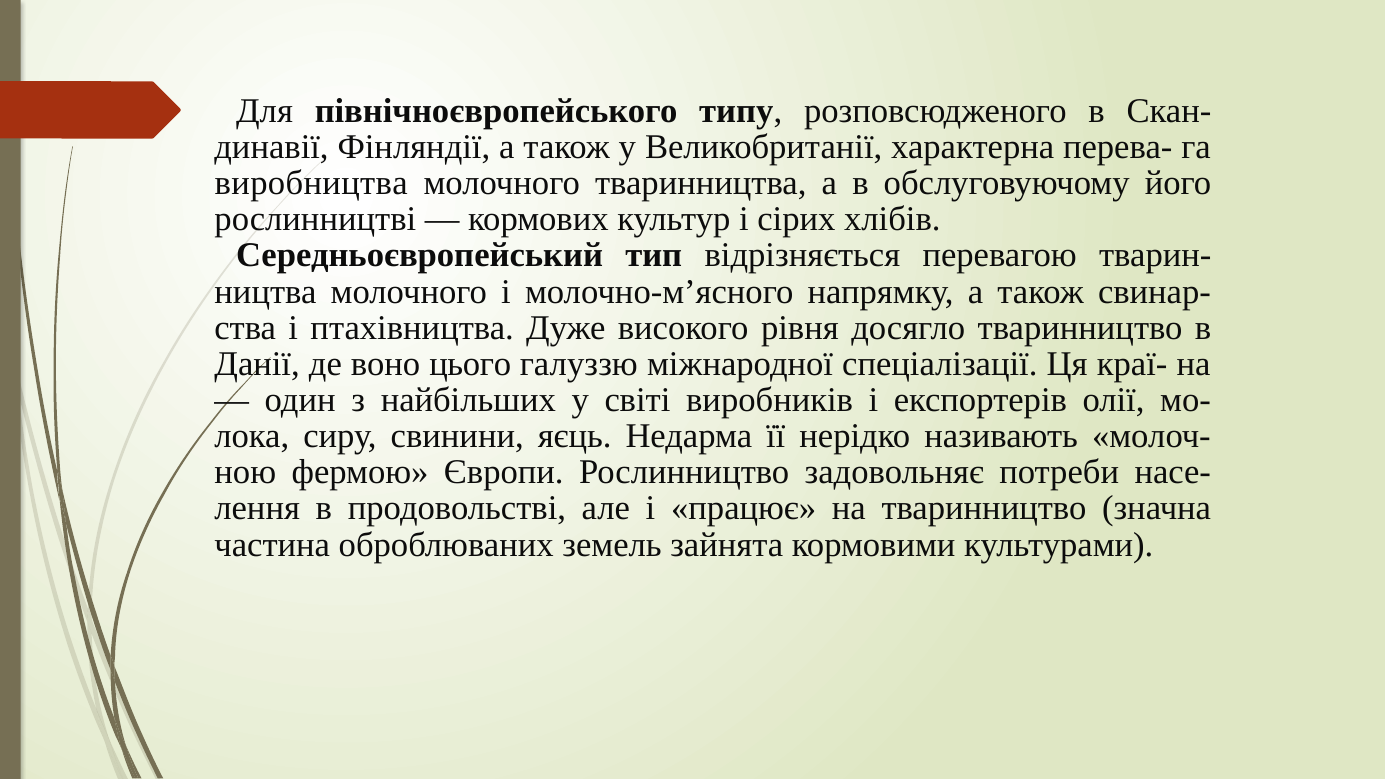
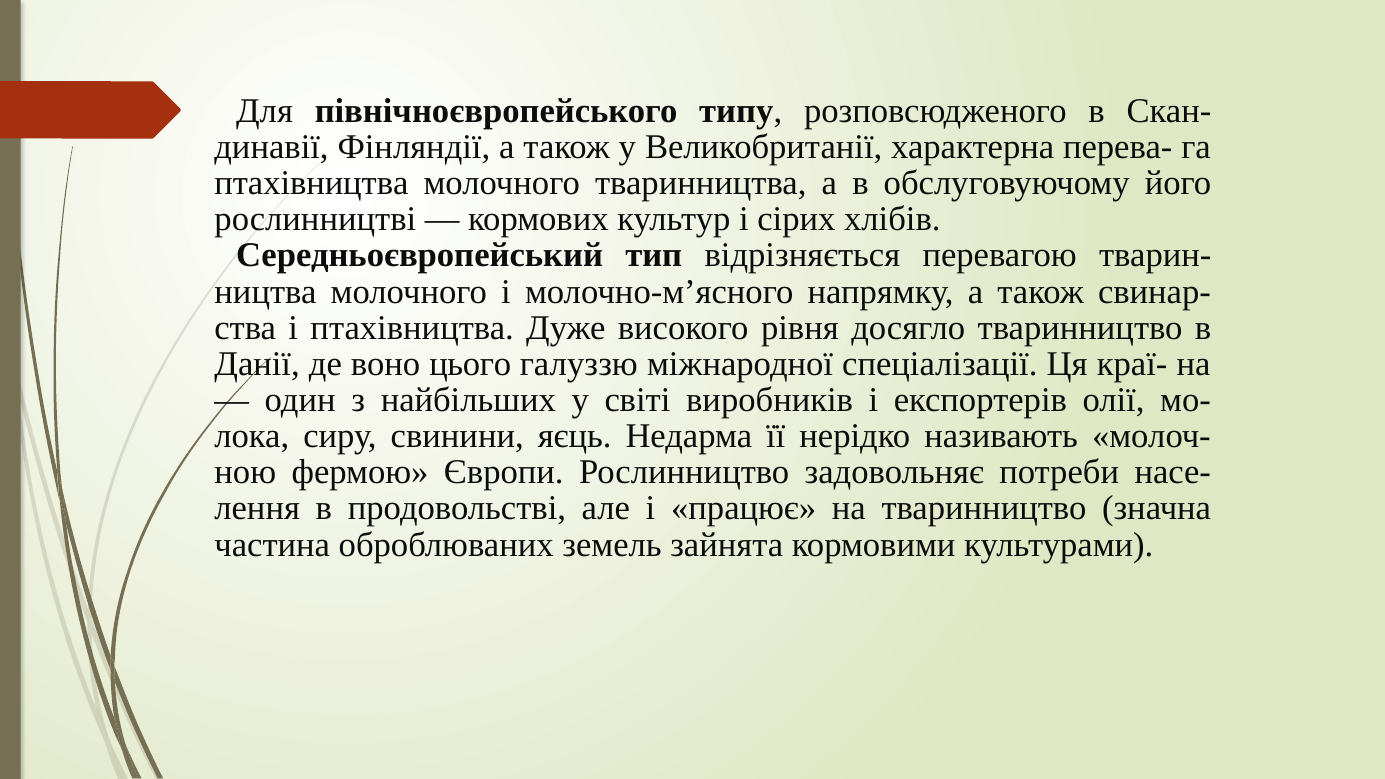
виробництва: виробництва -> птахівництва (311, 183)
